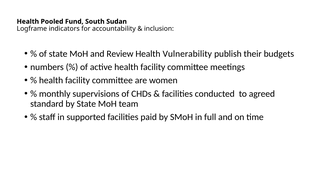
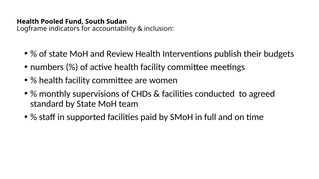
Vulnerability: Vulnerability -> Interventions (187, 54)
